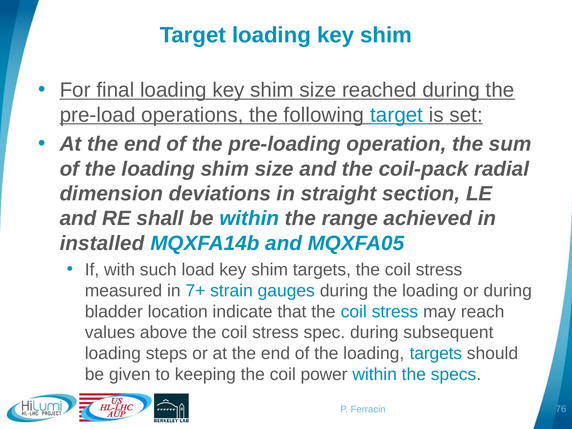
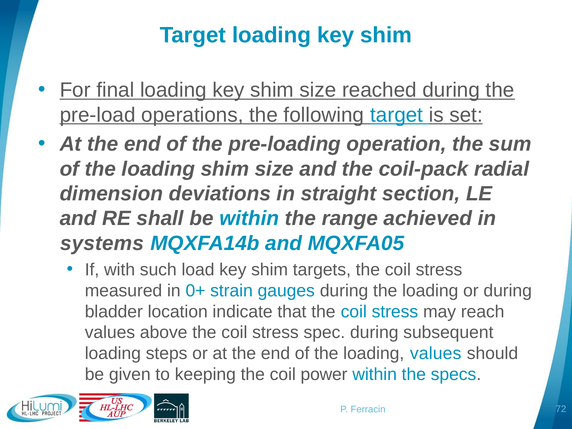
installed: installed -> systems (102, 243)
7+: 7+ -> 0+ (195, 291)
loading targets: targets -> values (436, 354)
76: 76 -> 72 (561, 409)
